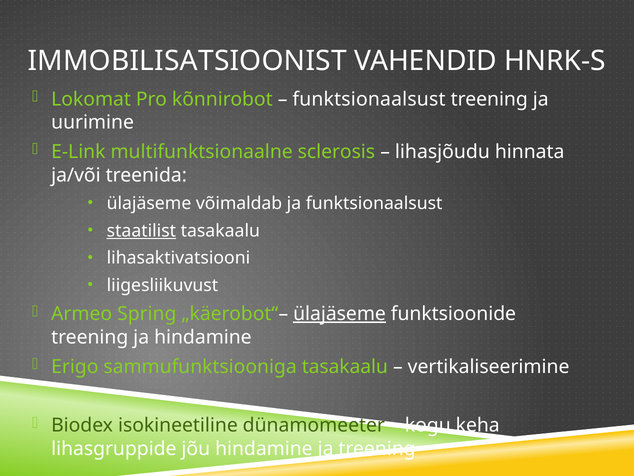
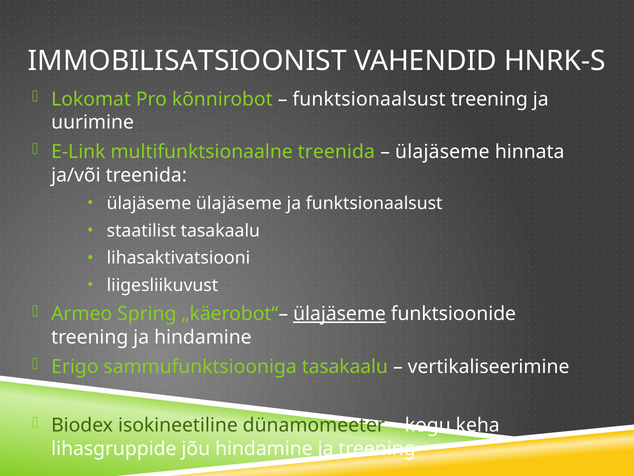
multifunktsionaalne sclerosis: sclerosis -> treenida (336, 152)
lihasjõudu: lihasjõudu -> ülajäseme (442, 152)
ülajäseme võimaldab: võimaldab -> ülajäseme (239, 203)
staatilist underline: present -> none (141, 231)
